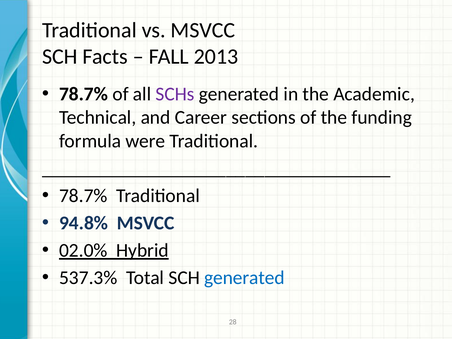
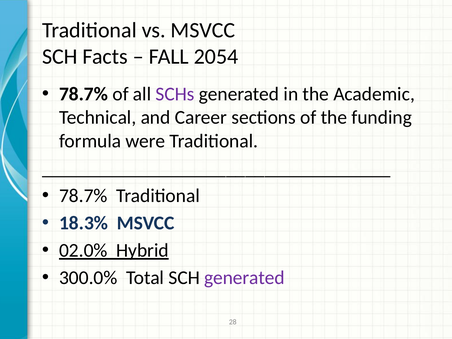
2013: 2013 -> 2054 (216, 57)
94.8%: 94.8% -> 18.3% (84, 223)
537.3%: 537.3% -> 300.0% (88, 278)
generated colour: blue -> purple (244, 278)
